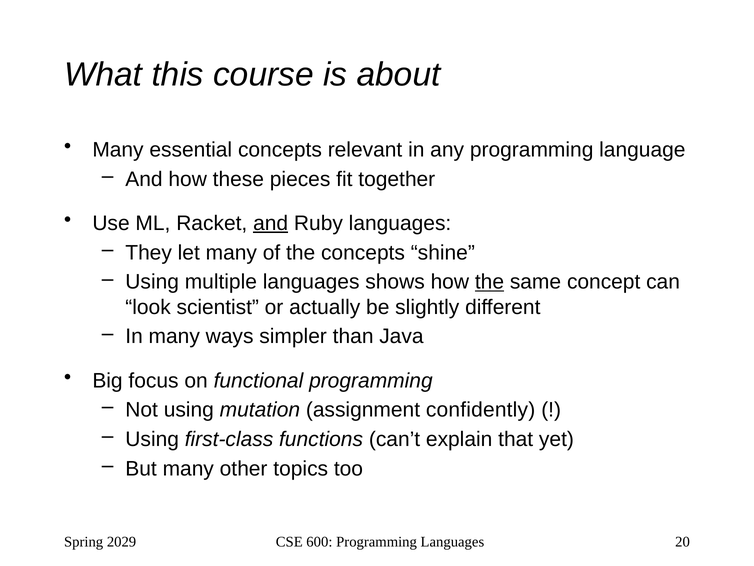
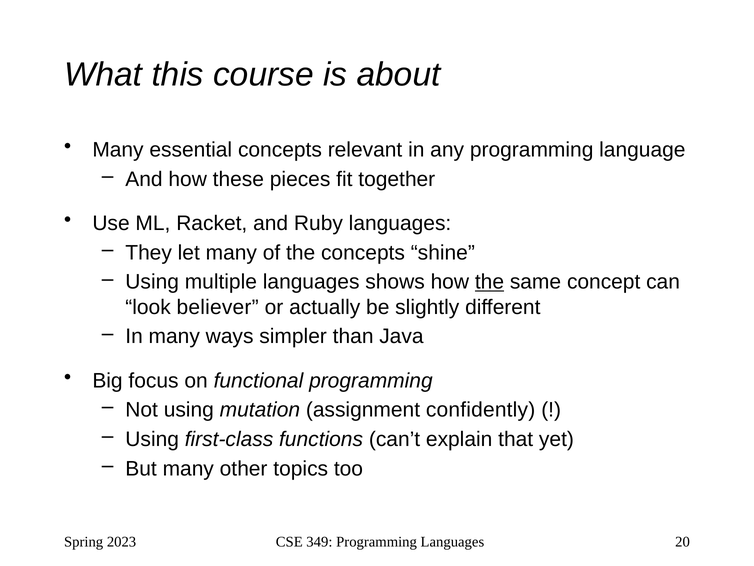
and underline: present -> none (271, 223)
scientist: scientist -> believer (218, 307)
2029: 2029 -> 2023 (122, 541)
600: 600 -> 349 (319, 541)
